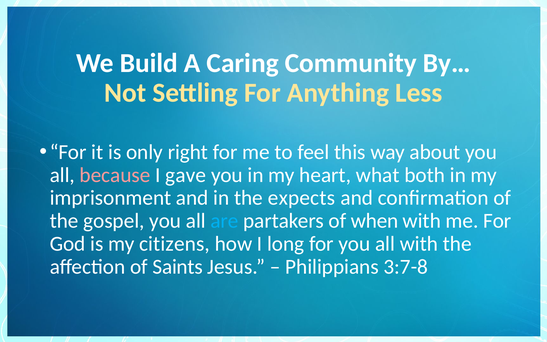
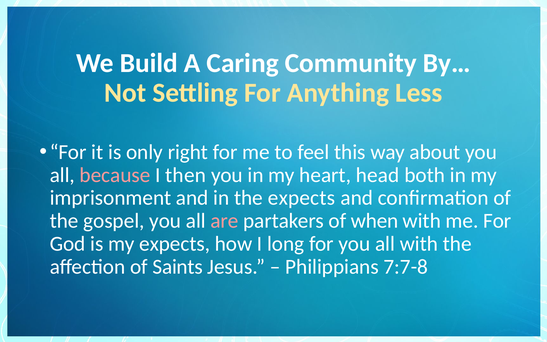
gave: gave -> then (186, 175)
what: what -> head (378, 175)
are colour: light blue -> pink (224, 221)
my citizens: citizens -> expects (175, 244)
3:7-8: 3:7-8 -> 7:7-8 (406, 267)
